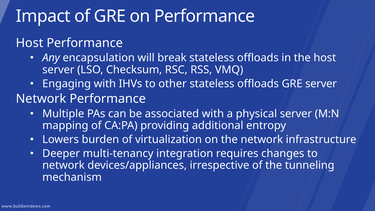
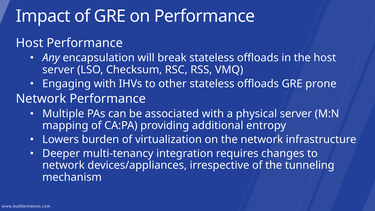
GRE server: server -> prone (321, 84)
